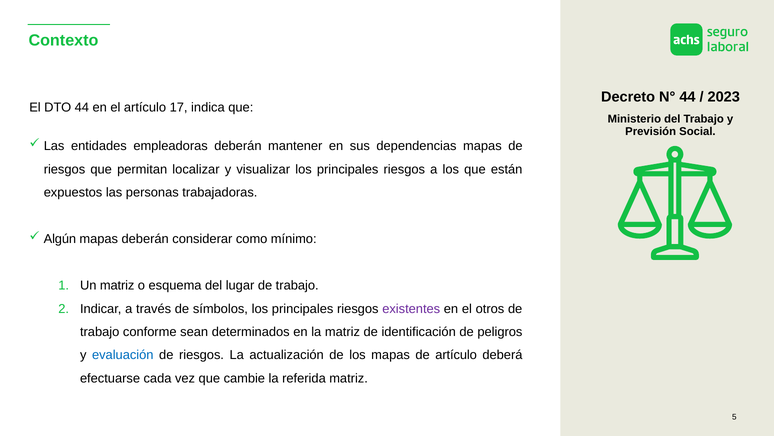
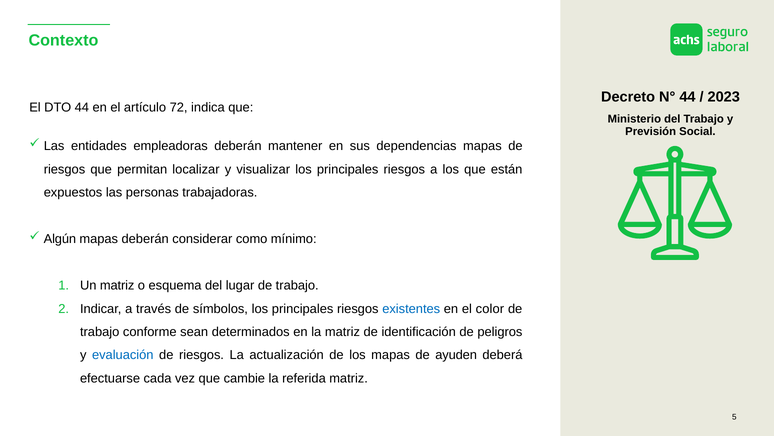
17: 17 -> 72 (179, 107)
existentes colour: purple -> blue (411, 308)
otros: otros -> color (490, 308)
de artículo: artículo -> ayuden (456, 355)
